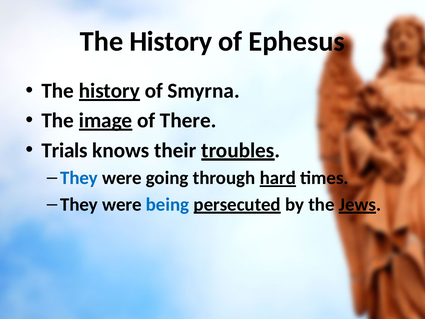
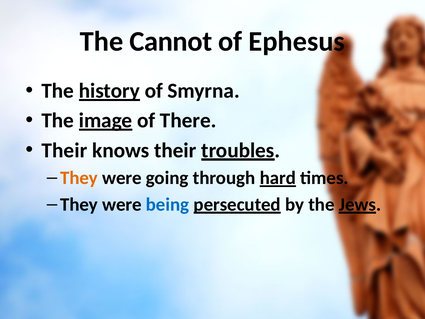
History: History -> Cannot (171, 41)
Trials: Trials -> Their (64, 150)
They colour: blue -> orange (79, 178)
